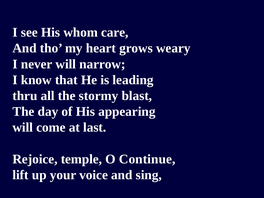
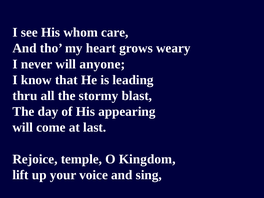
narrow: narrow -> anyone (102, 64)
Continue: Continue -> Kingdom (147, 159)
